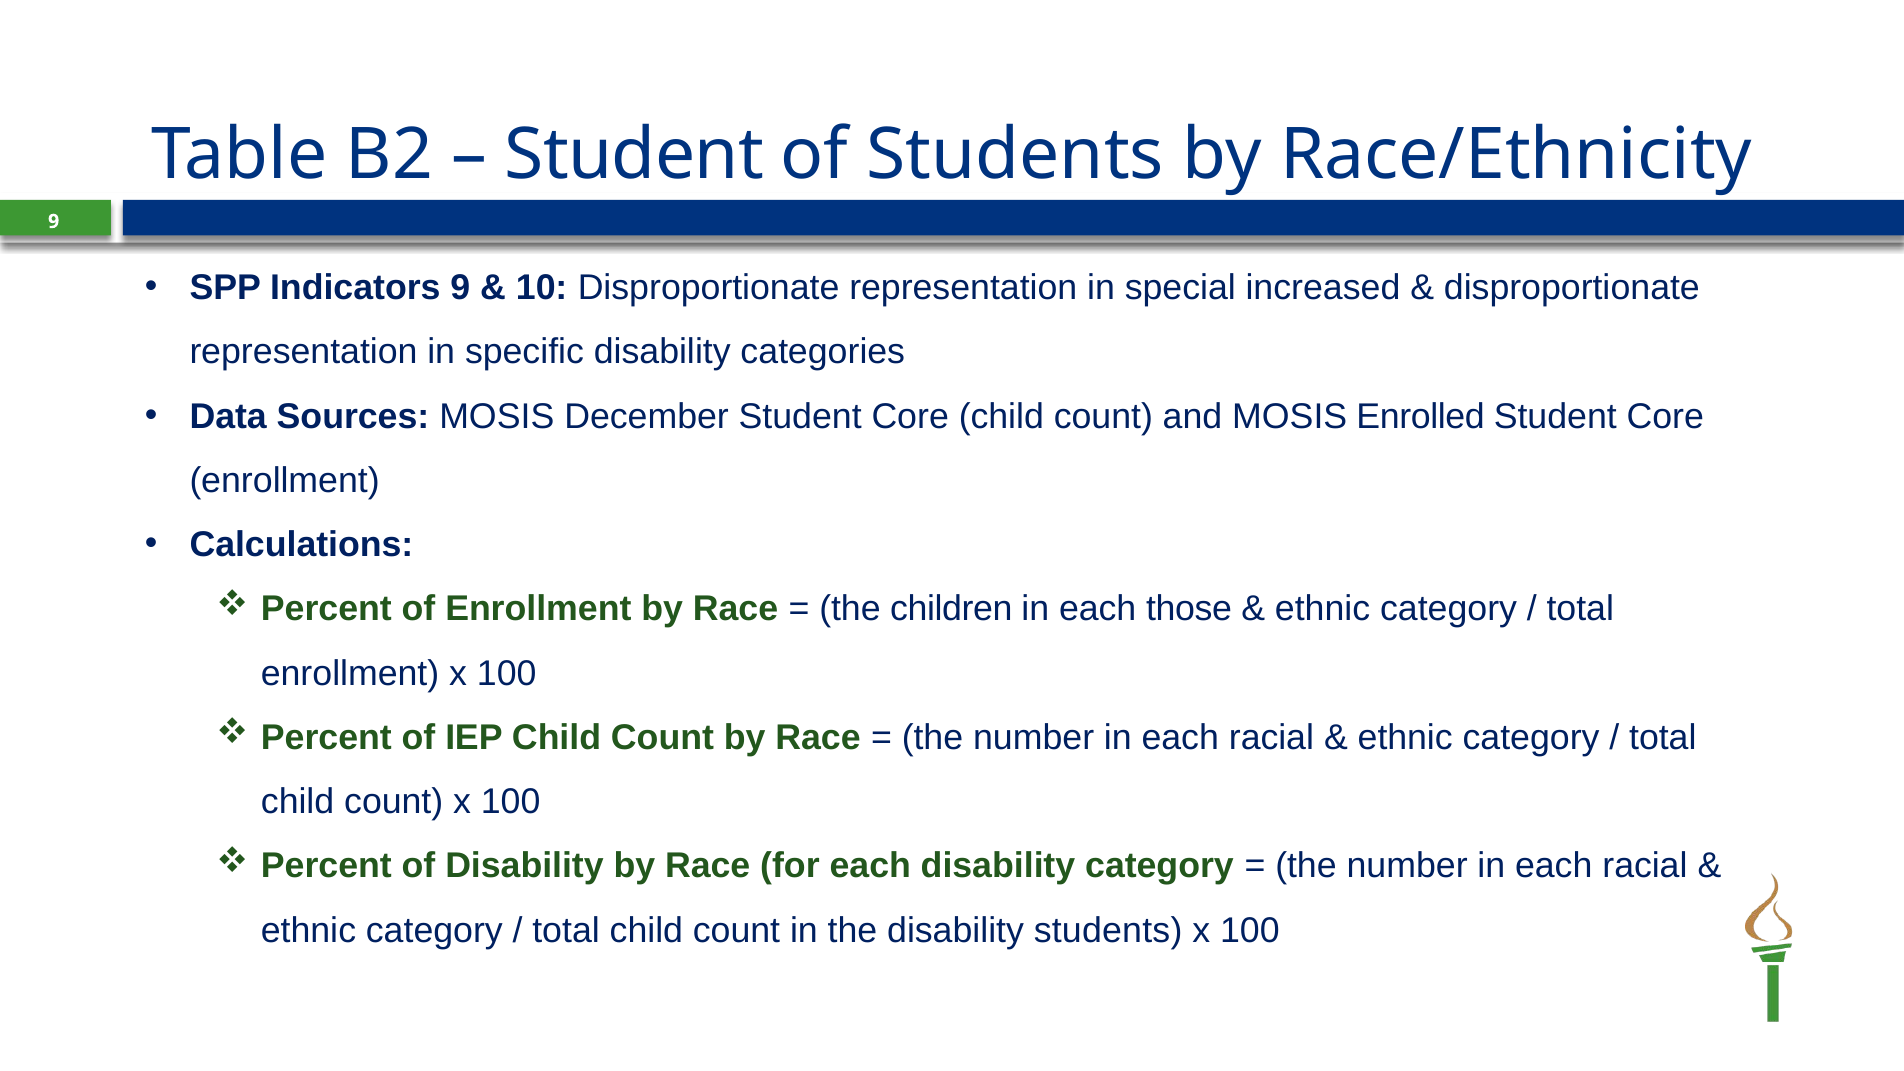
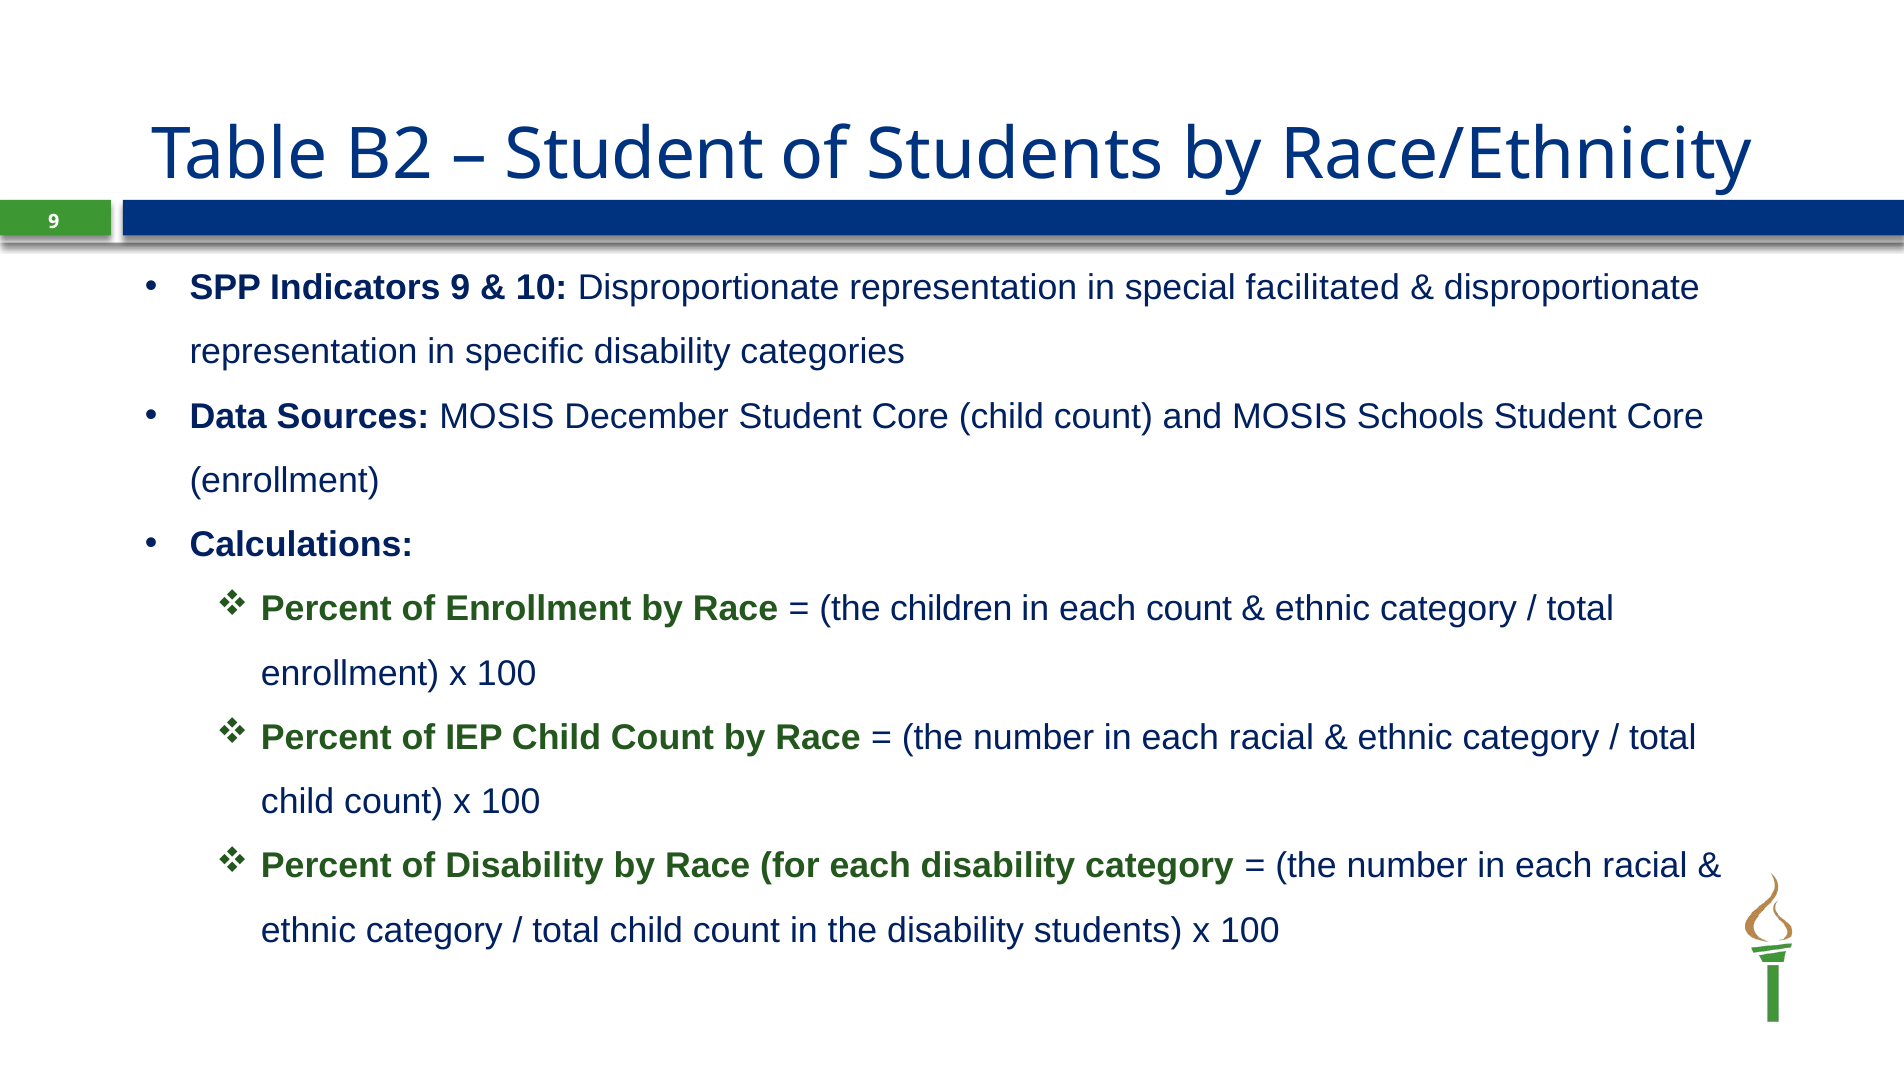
increased: increased -> facilitated (1323, 288)
Enrolled: Enrolled -> Schools (1420, 416)
each those: those -> count (1189, 609)
